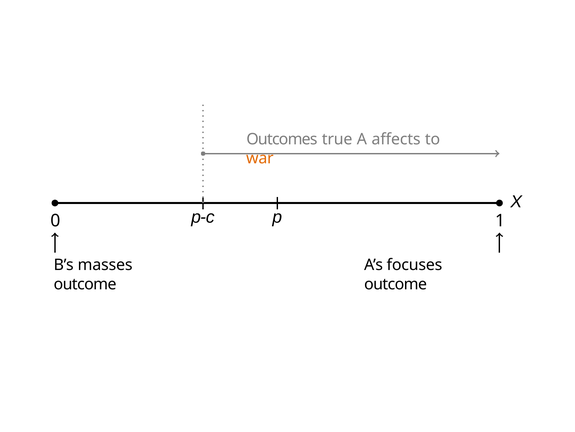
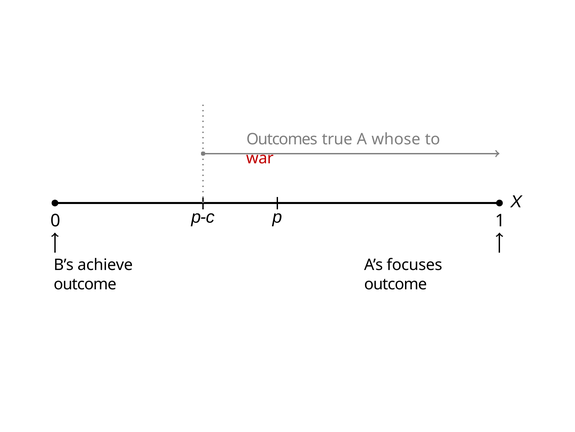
affects: affects -> whose (396, 139)
war colour: orange -> red (260, 158)
masses: masses -> achieve (105, 265)
